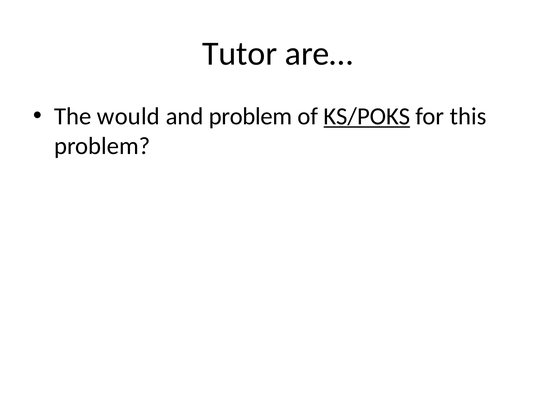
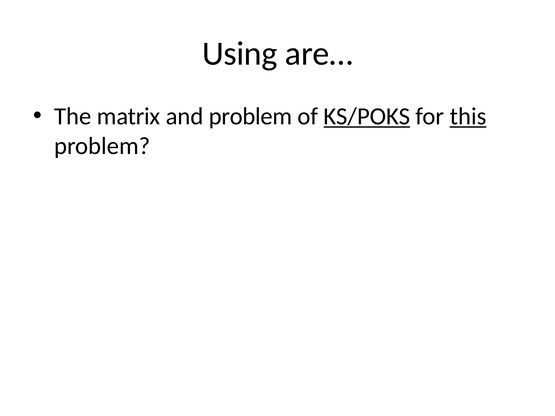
Tutor: Tutor -> Using (240, 54)
would: would -> matrix (129, 116)
this underline: none -> present (468, 116)
